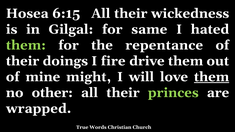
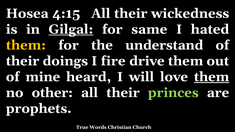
6:15: 6:15 -> 4:15 (66, 14)
Gilgal underline: none -> present (71, 29)
them colour: light green -> yellow (26, 45)
repentance: repentance -> understand (164, 45)
might: might -> heard (89, 77)
wrapped: wrapped -> prophets (39, 109)
